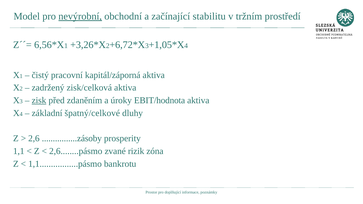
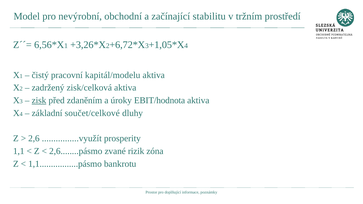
nevýrobní underline: present -> none (80, 16)
kapitál/záporná: kapitál/záporná -> kapitál/modelu (113, 75)
špatný/celkové: špatný/celkové -> součet/celkové (92, 113)
................zásoby: ................zásoby -> ................využít (72, 139)
